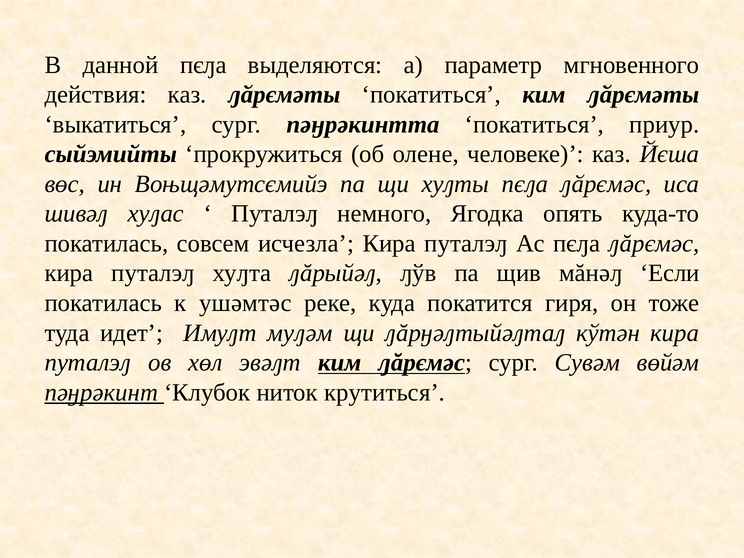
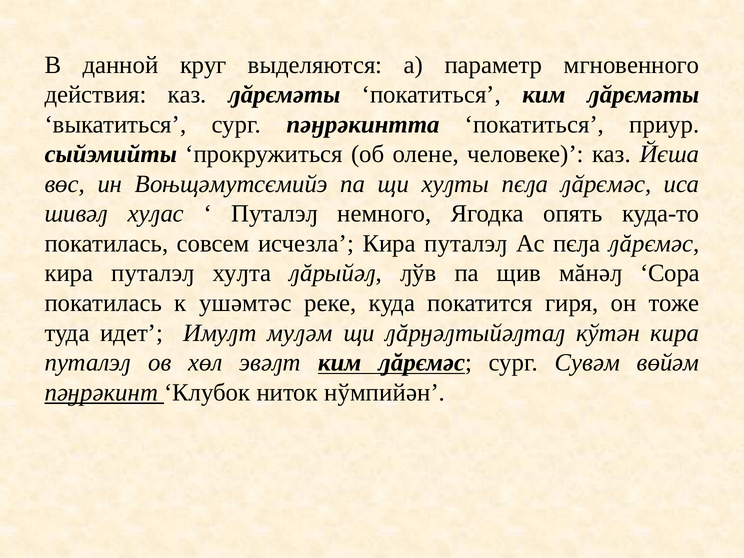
данной пєԓа: пєԓа -> круг (203, 65)
Если: Если -> Сора (670, 273)
крутиться: крутиться -> нўмпийән (385, 392)
